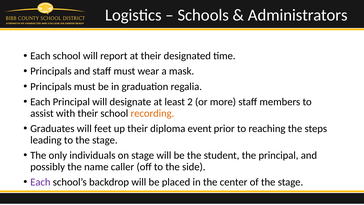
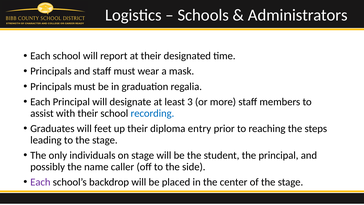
2: 2 -> 3 (190, 102)
recording colour: orange -> blue (152, 113)
event: event -> entry (199, 128)
